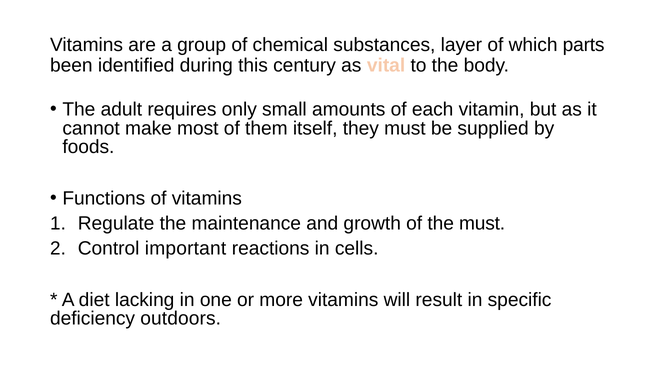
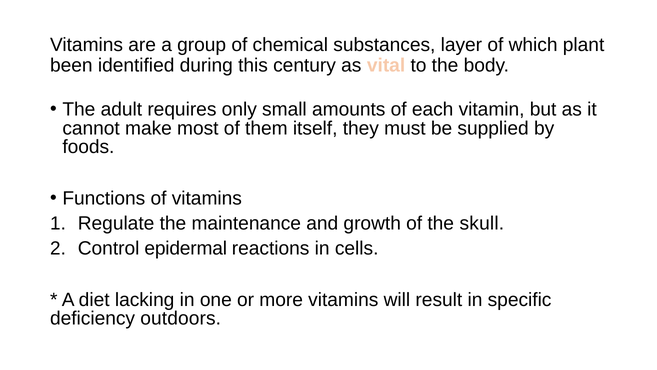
parts: parts -> plant (584, 45)
the must: must -> skull (482, 223)
important: important -> epidermal (186, 248)
